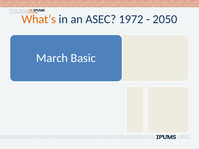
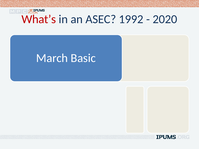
What’s colour: orange -> red (39, 19)
1972: 1972 -> 1992 (131, 19)
2050: 2050 -> 2020 (165, 19)
